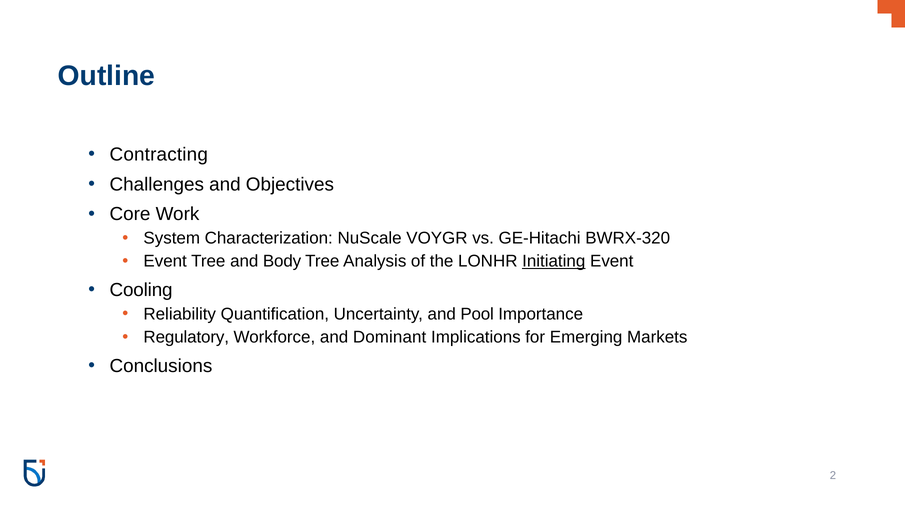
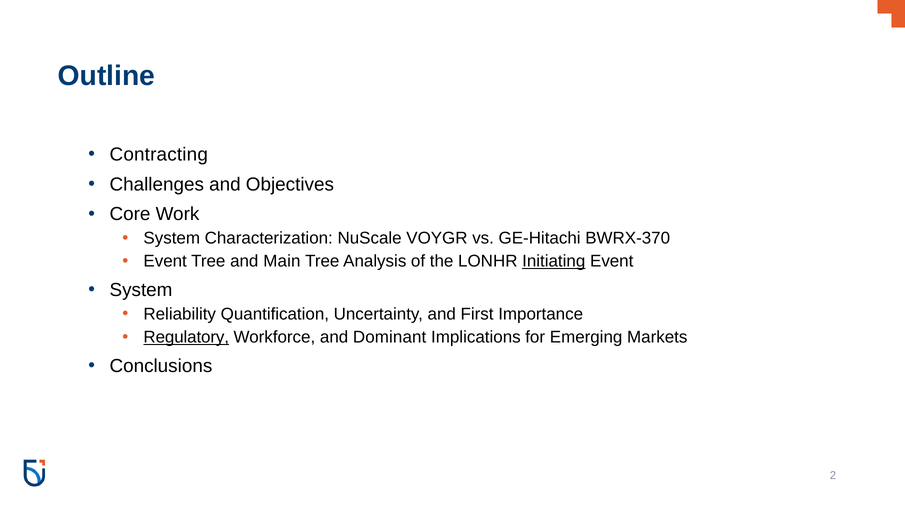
BWRX-320: BWRX-320 -> BWRX-370 (628, 238)
Body: Body -> Main (282, 261)
Cooling: Cooling -> System (141, 290)
Pool: Pool -> First (477, 314)
Regulatory underline: none -> present (186, 337)
